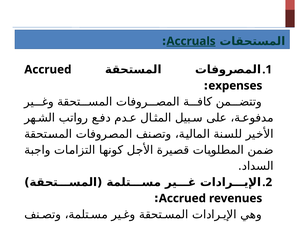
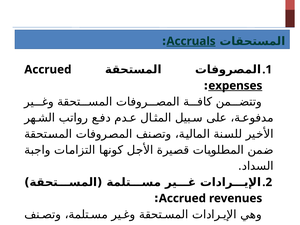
expenses underline: none -> present (235, 86)
